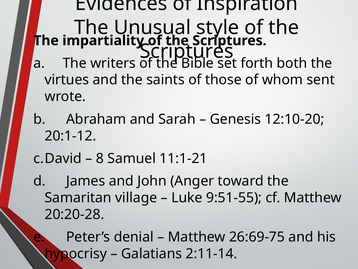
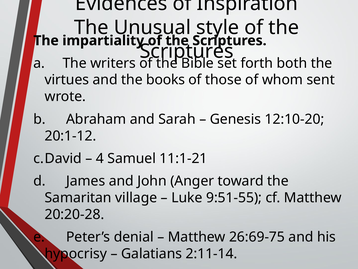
saints: saints -> books (166, 80)
8: 8 -> 4 (100, 158)
